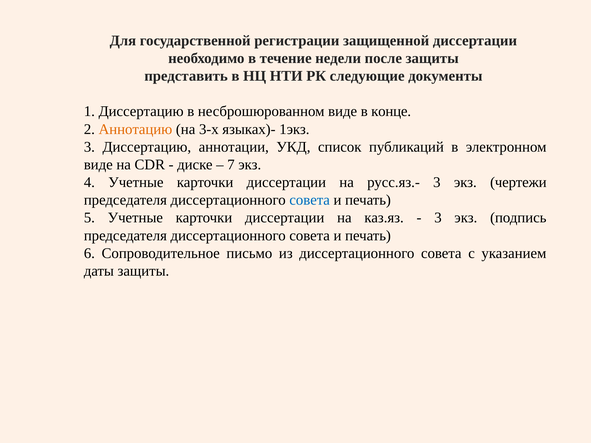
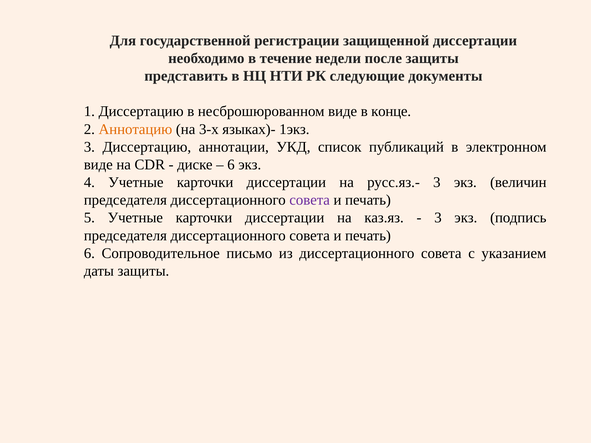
7: 7 -> 6 (231, 165)
чертежи: чертежи -> величин (518, 182)
совета colour: blue -> purple (310, 200)
